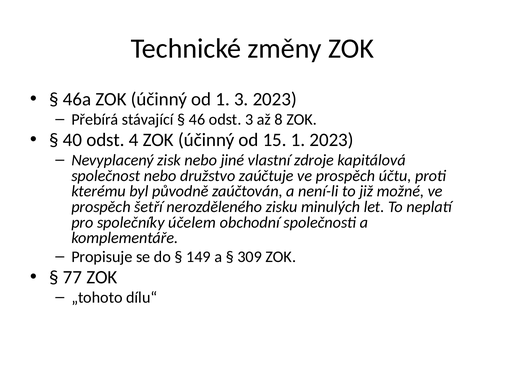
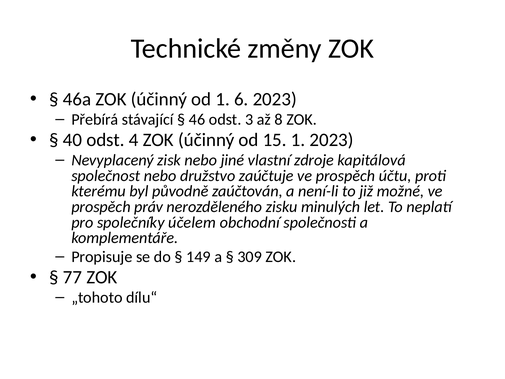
1 3: 3 -> 6 (241, 99)
šetří: šetří -> práv (149, 207)
